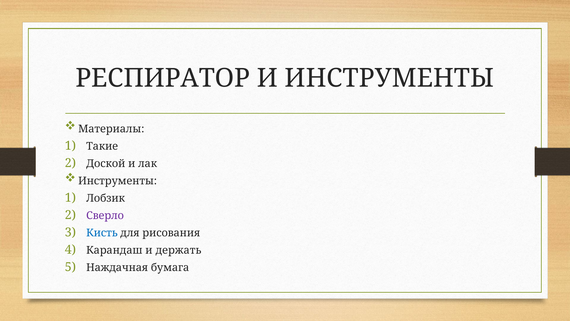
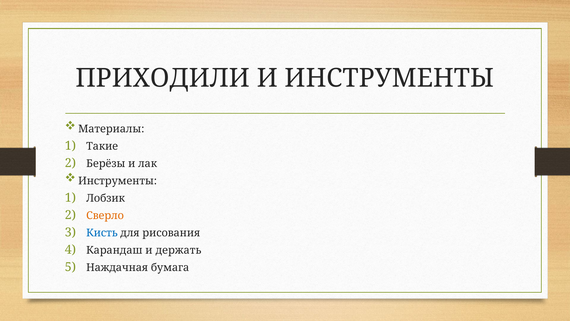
РЕСПИРАТОР: РЕСПИРАТОР -> ПРИХОДИЛИ (163, 78)
Доской: Доской -> Берёзы (106, 163)
Сверло colour: purple -> orange (105, 215)
